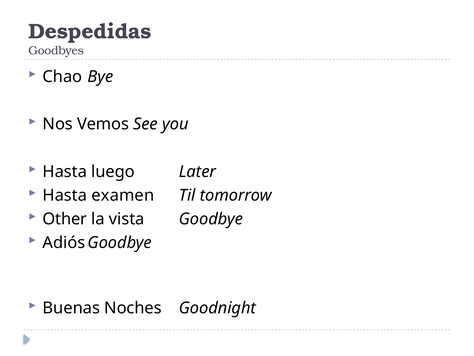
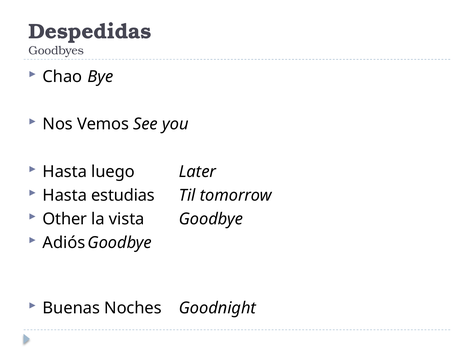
examen: examen -> estudias (123, 195)
